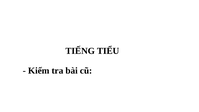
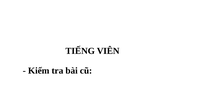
TIỂU: TIỂU -> VIÊN (108, 51)
